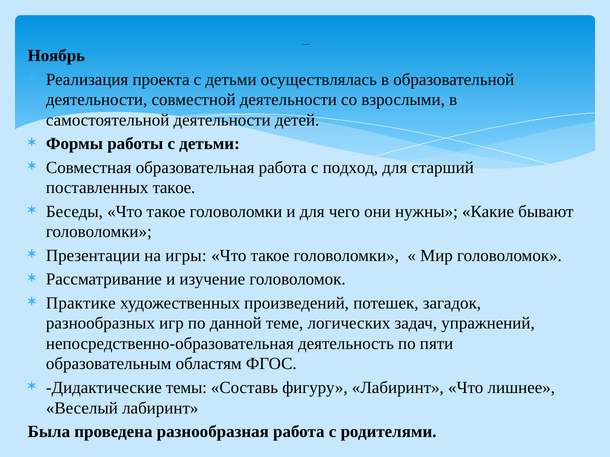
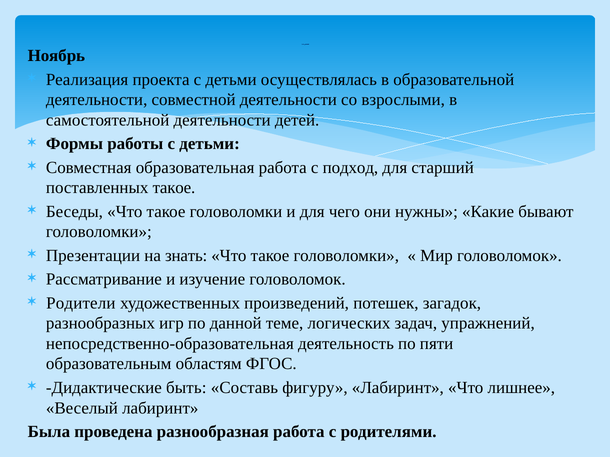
игры: игры -> знать (186, 256)
Практике: Практике -> Родители (81, 303)
темы: темы -> быть (186, 388)
